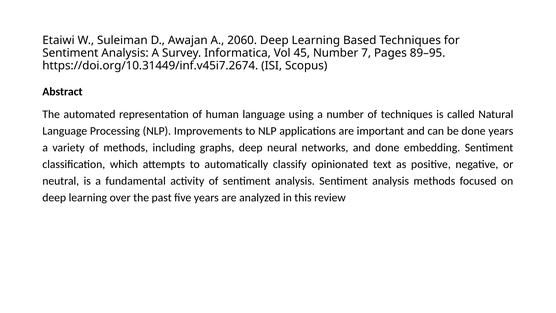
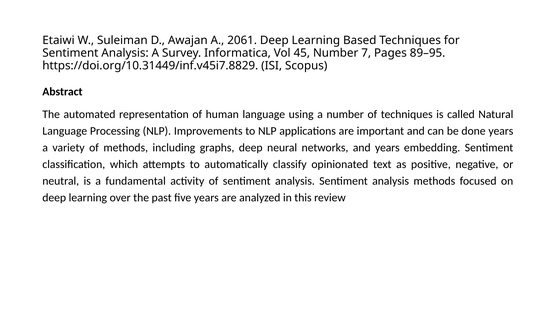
2060: 2060 -> 2061 (242, 40)
https://doi.org/10.31449/inf.v45i7.2674: https://doi.org/10.31449/inf.v45i7.2674 -> https://doi.org/10.31449/inf.v45i7.8829 (150, 65)
and done: done -> years (387, 148)
